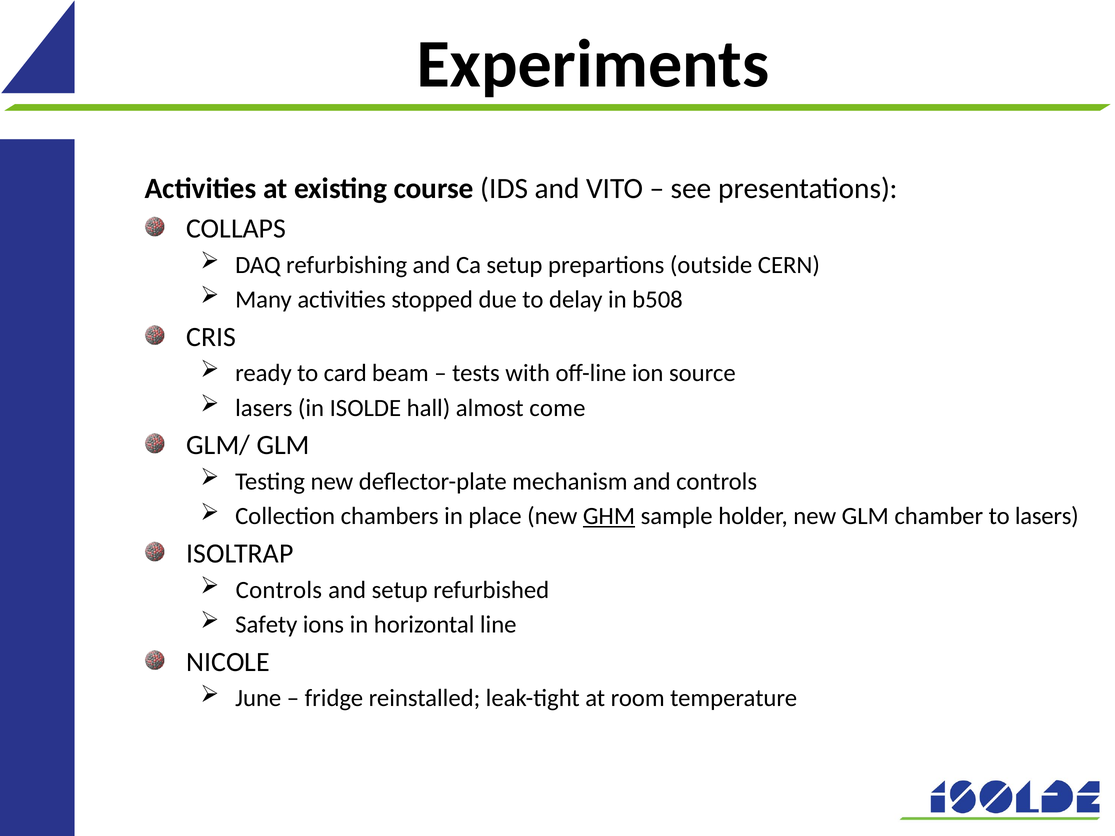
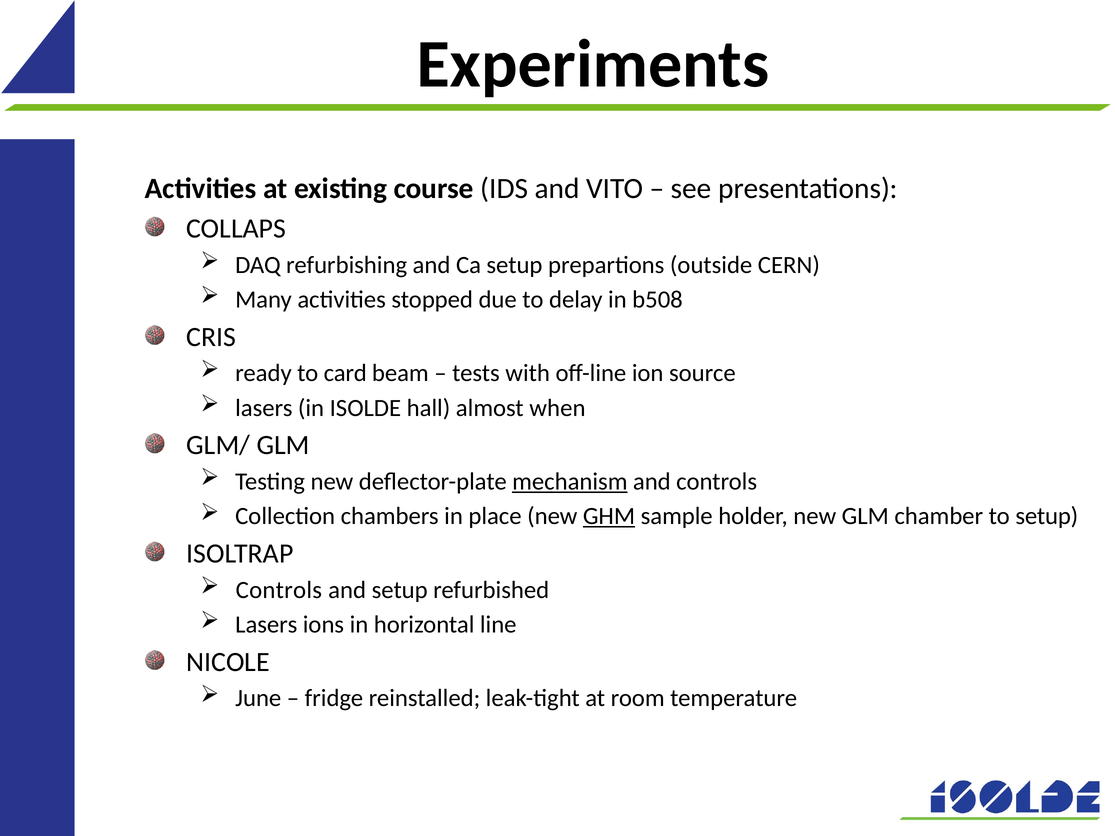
come: come -> when (557, 408)
mechanism underline: none -> present (570, 482)
to lasers: lasers -> setup (1047, 516)
Safety: Safety -> Lasers (266, 625)
